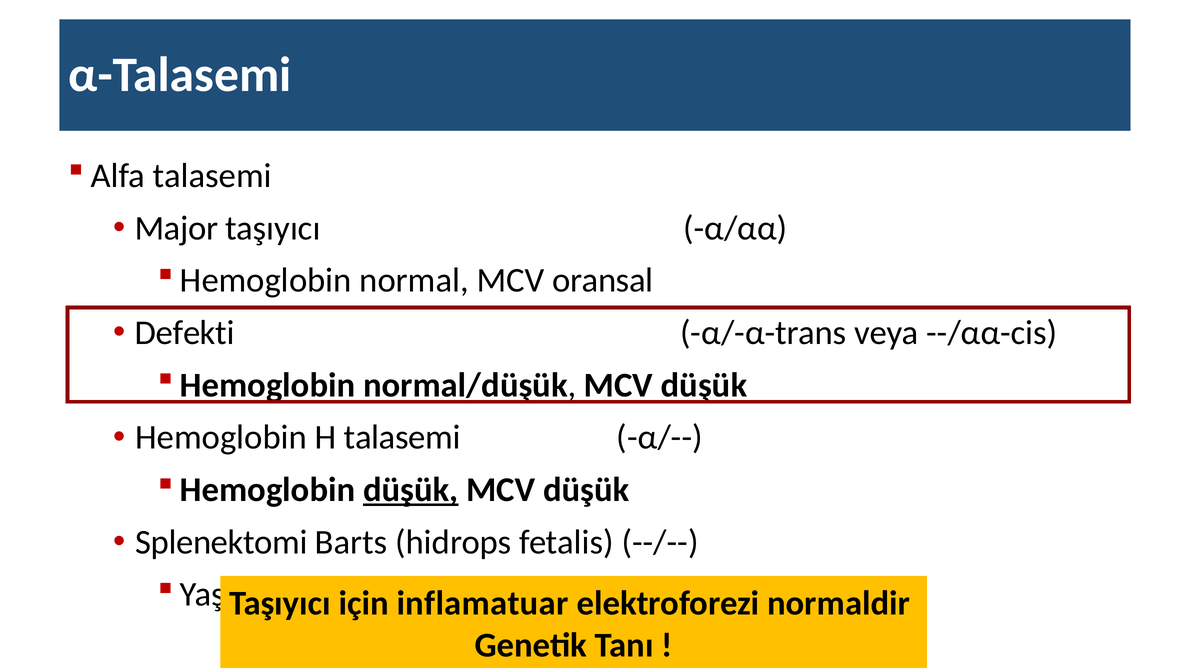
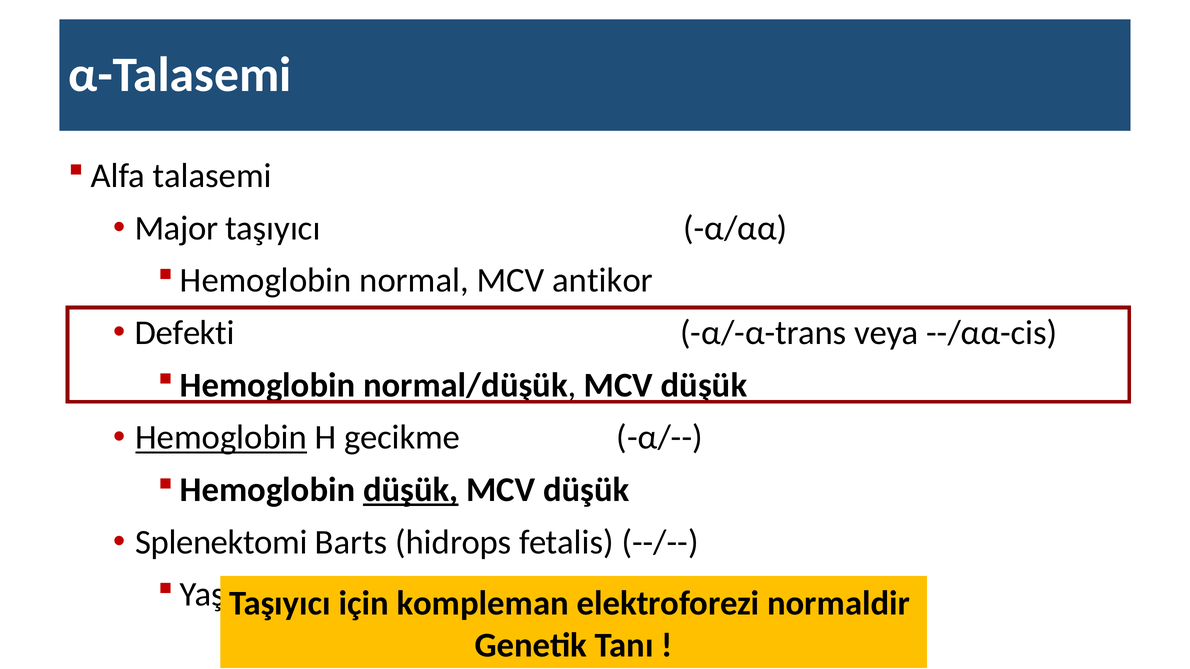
oransal: oransal -> antikor (603, 281)
Hemoglobin underline: none -> present (221, 438)
H talasemi: talasemi -> gecikme (402, 438)
inflamatuar: inflamatuar -> kompleman (483, 604)
